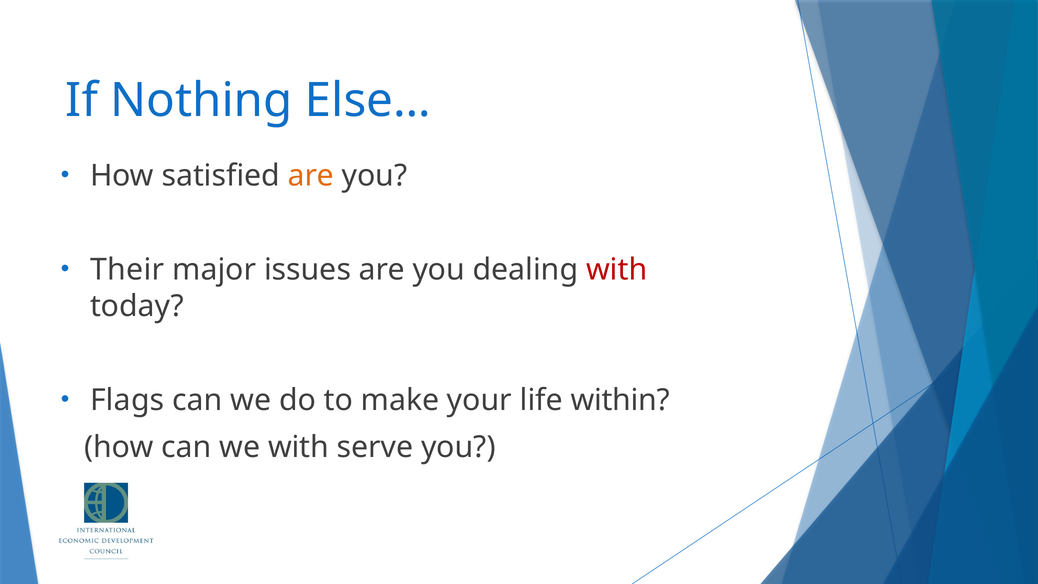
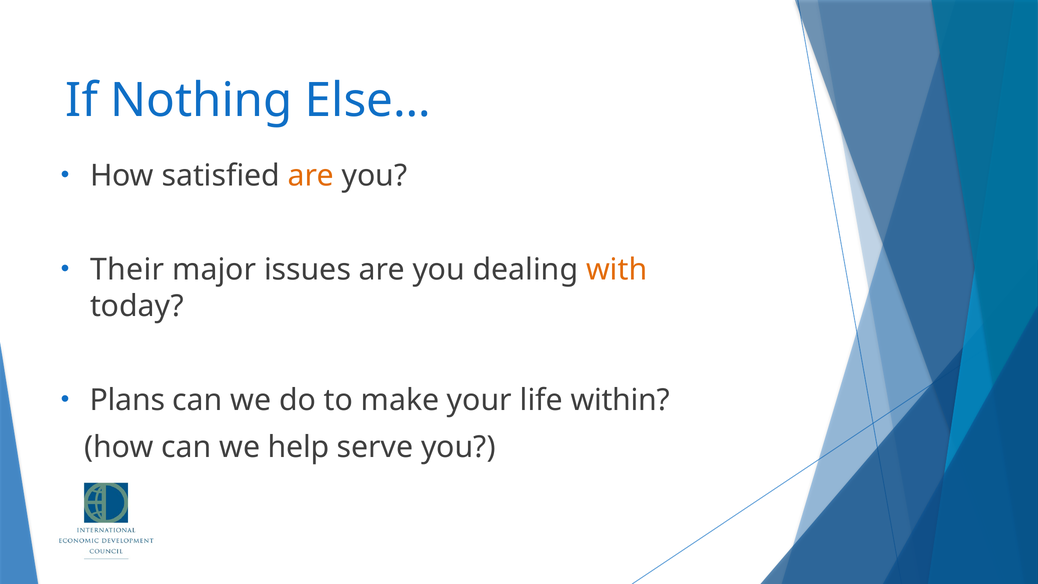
with colour: red -> orange (617, 270)
Flags: Flags -> Plans (127, 400)
we with: with -> help (299, 447)
